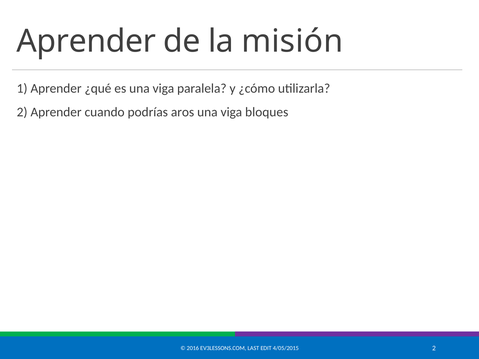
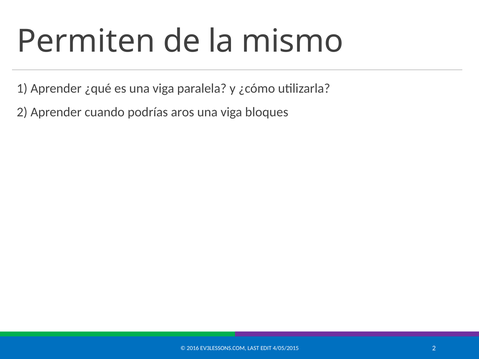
Aprender: Aprender -> Permiten (86, 41)
misión: misión -> mismo (292, 41)
